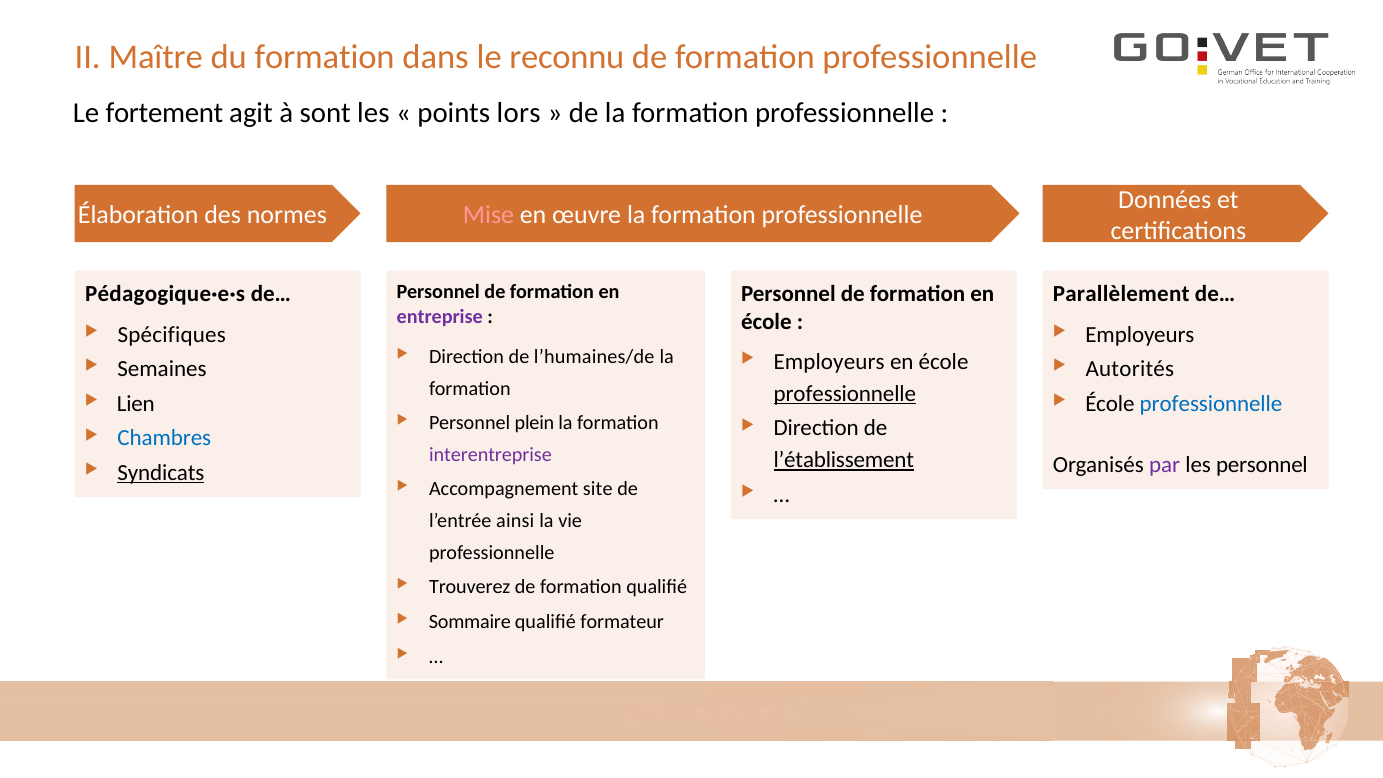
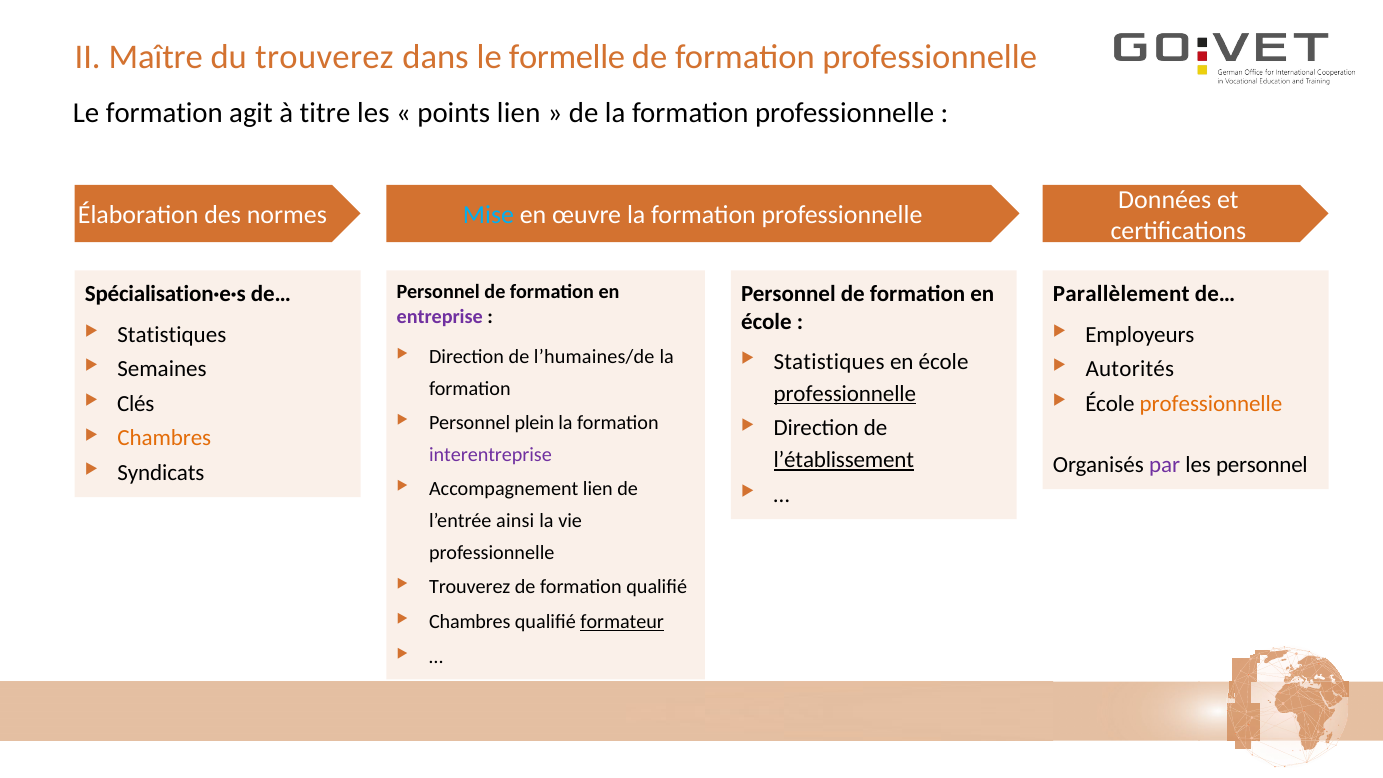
du formation: formation -> trouverez (324, 57)
reconnu: reconnu -> formelle (567, 57)
Le fortement: fortement -> formation (164, 113)
sont: sont -> titre (325, 113)
points lors: lors -> lien (519, 113)
Mise colour: pink -> light blue (488, 215)
Pédagogique·e·s: Pédagogique·e·s -> Spécialisation·e·s (165, 294)
Spécifiques: Spécifiques -> Statistiques (172, 334)
Employeurs: Employeurs -> Statistiques (829, 362)
Lien: Lien -> Clés (136, 404)
professionnelle colour: blue -> orange (1211, 404)
Chambres colour: blue -> orange (164, 438)
Syndicats underline: present -> none (161, 473)
Accompagnement site: site -> lien (598, 489)
Sommaire: Sommaire -> Chambres (470, 622)
formateur underline: none -> present (622, 622)
